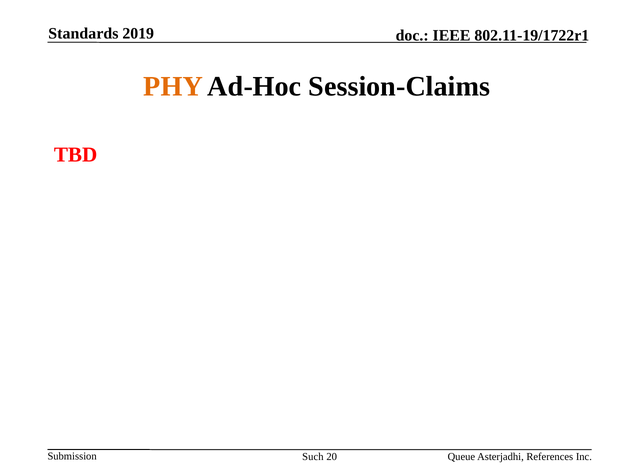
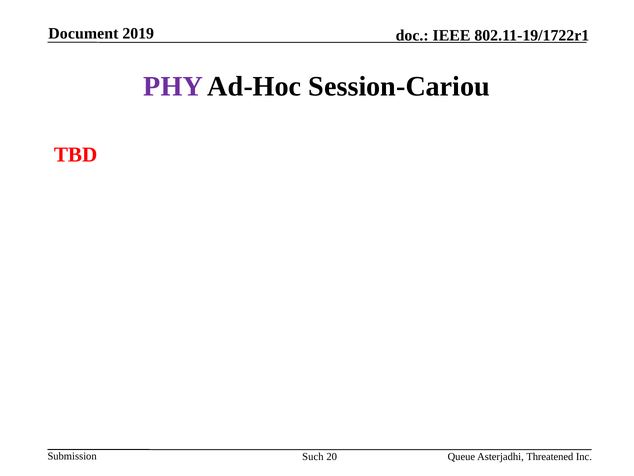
Standards: Standards -> Document (83, 34)
PHY colour: orange -> purple (173, 86)
Session-Claims: Session-Claims -> Session-Cariou (399, 86)
References: References -> Threatened (550, 456)
